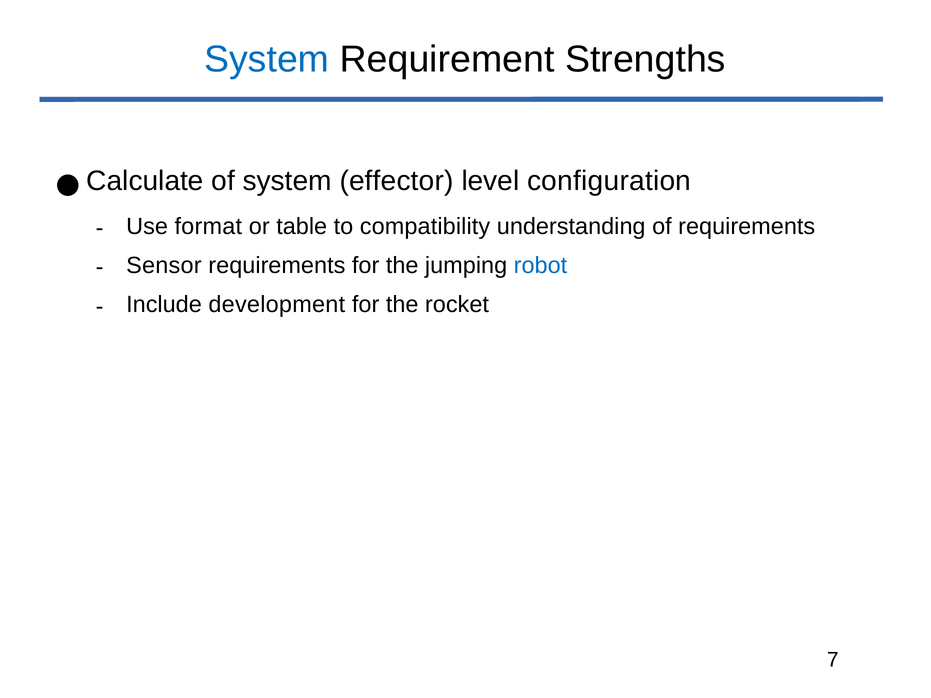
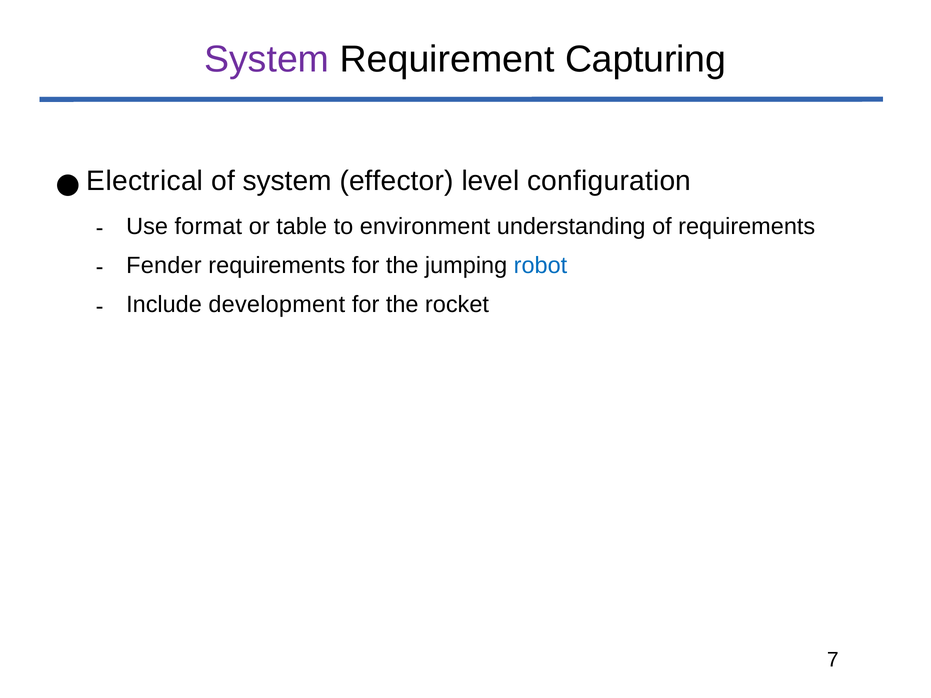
System colour: blue -> purple (267, 60)
Strengths: Strengths -> Capturing (646, 60)
Calculate: Calculate -> Electrical (145, 181)
compatibility: compatibility -> environment (425, 226)
Sensor: Sensor -> Fender (164, 265)
